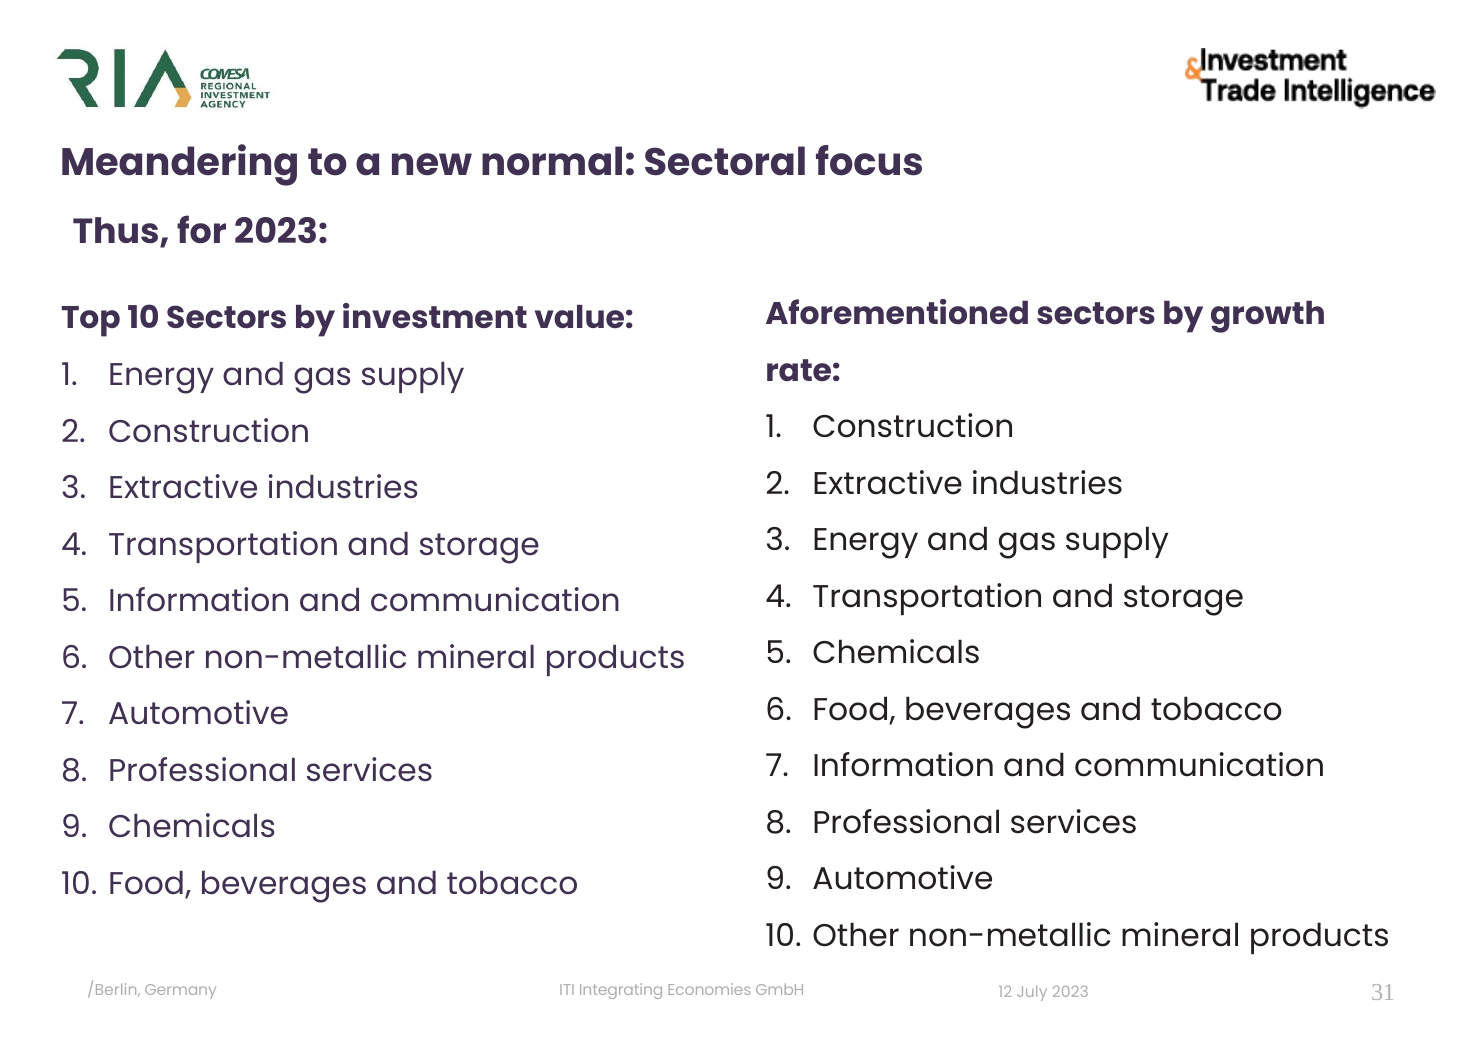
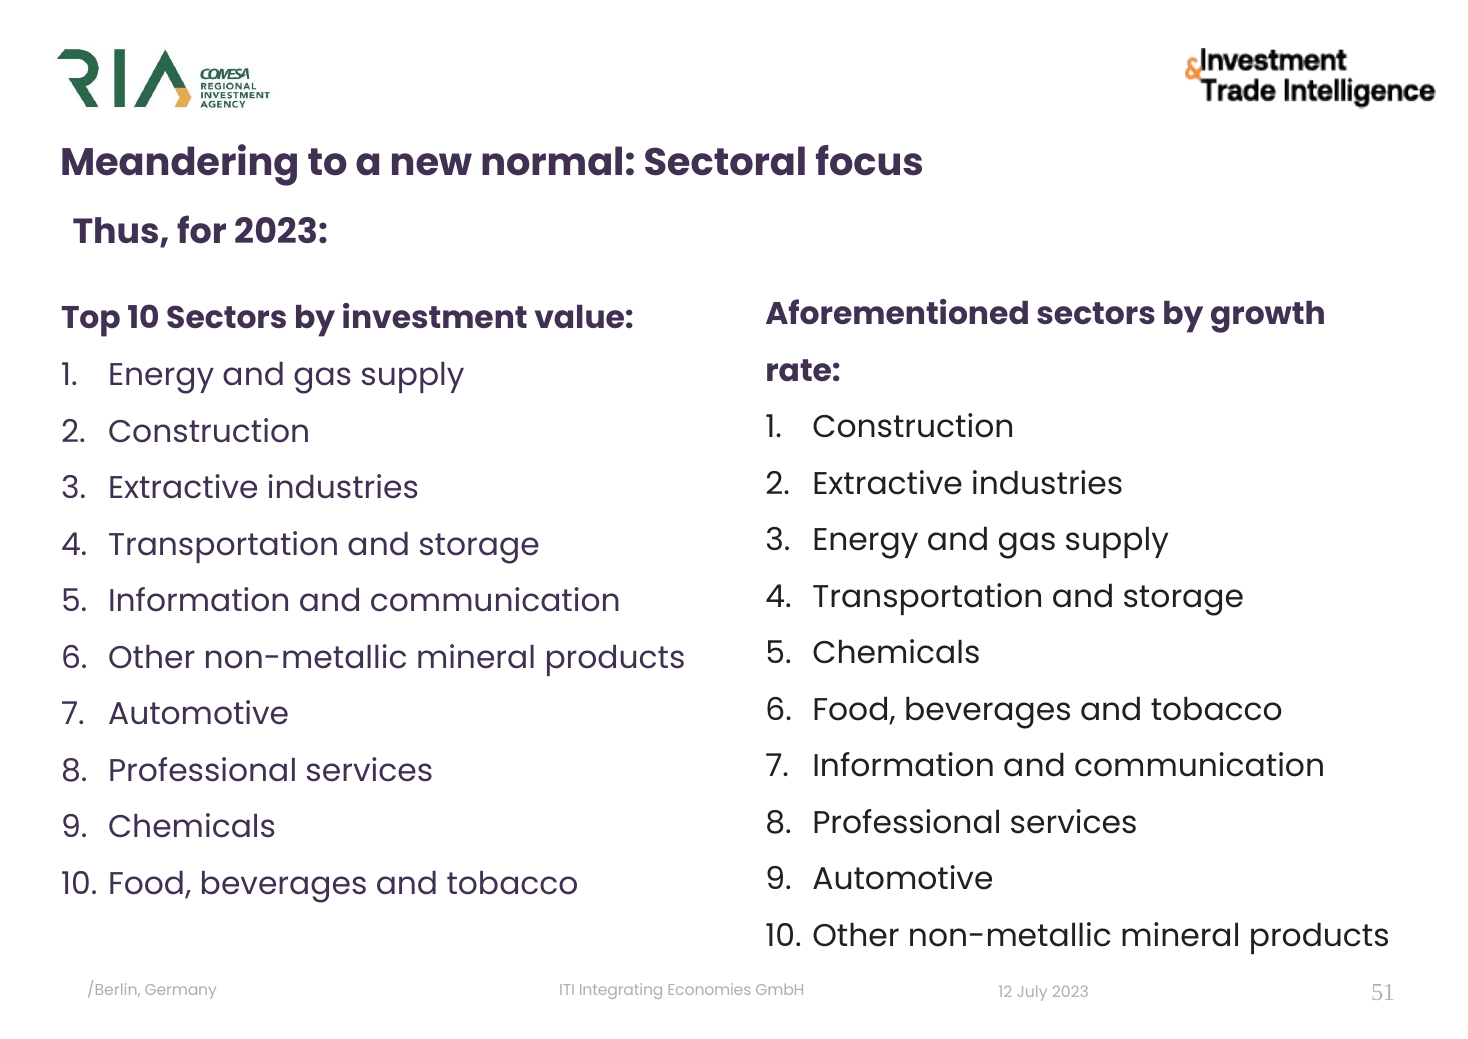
31: 31 -> 51 (1383, 991)
